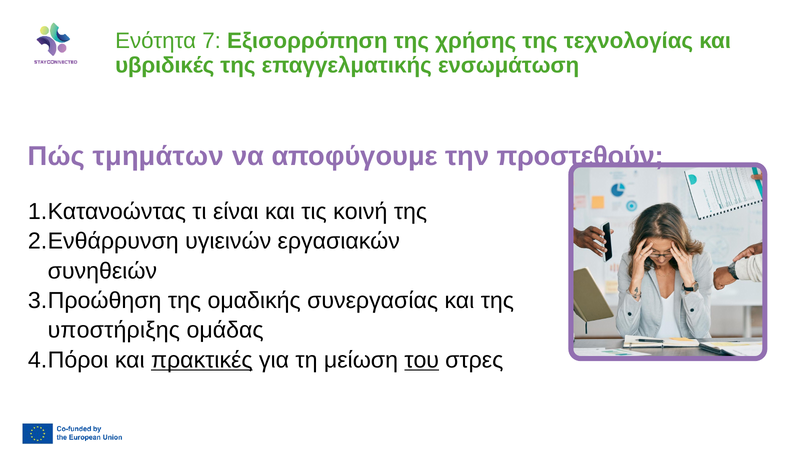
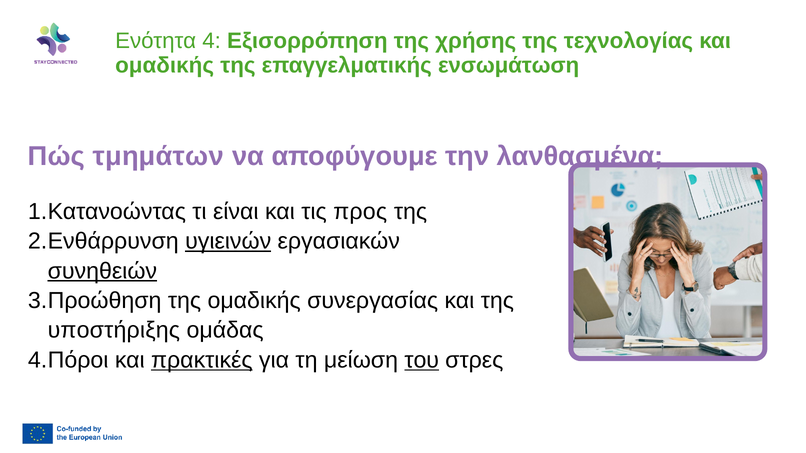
7: 7 -> 4 (212, 41)
υβριδικές: υβριδικές -> ομαδικής (165, 65)
προστεθούν: προστεθούν -> λανθασμένα (580, 156)
κοινή: κοινή -> προς (360, 212)
υγιεινών underline: none -> present (228, 241)
συνηθειών underline: none -> present (102, 271)
